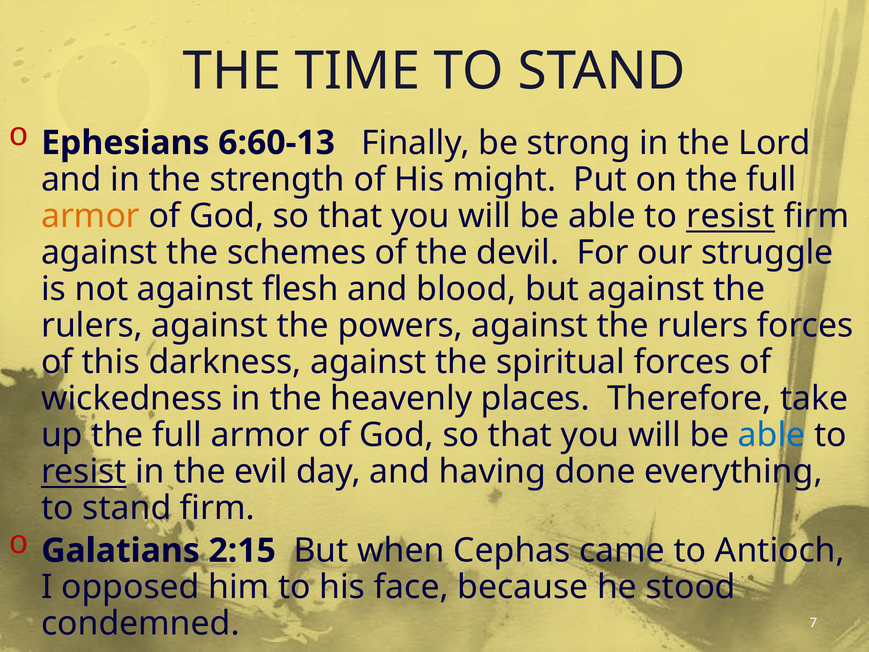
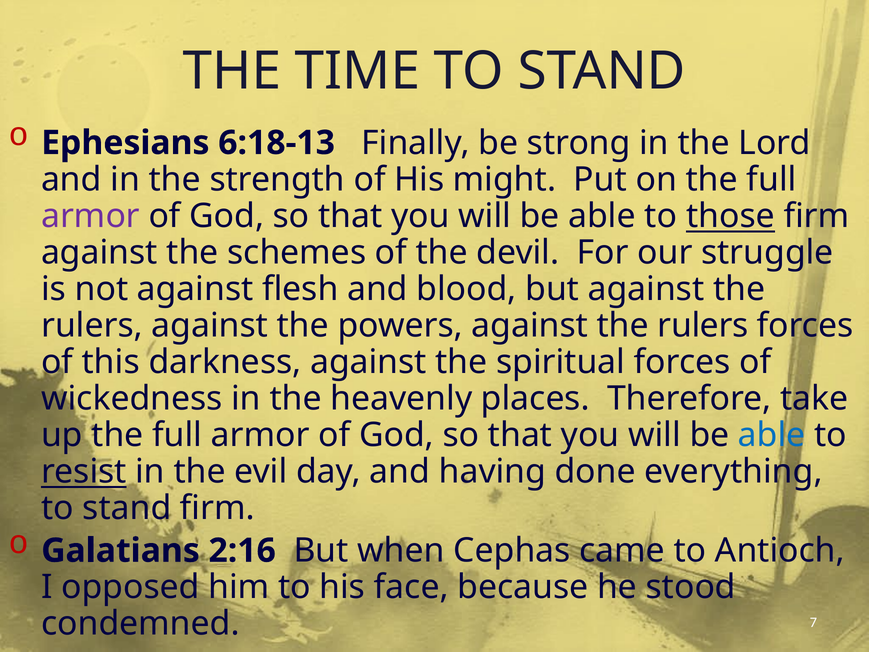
6:60-13: 6:60-13 -> 6:18-13 (277, 143)
armor colour: orange -> purple (91, 216)
resist: resist -> those (731, 216)
2:15: 2:15 -> 2:16 (242, 550)
